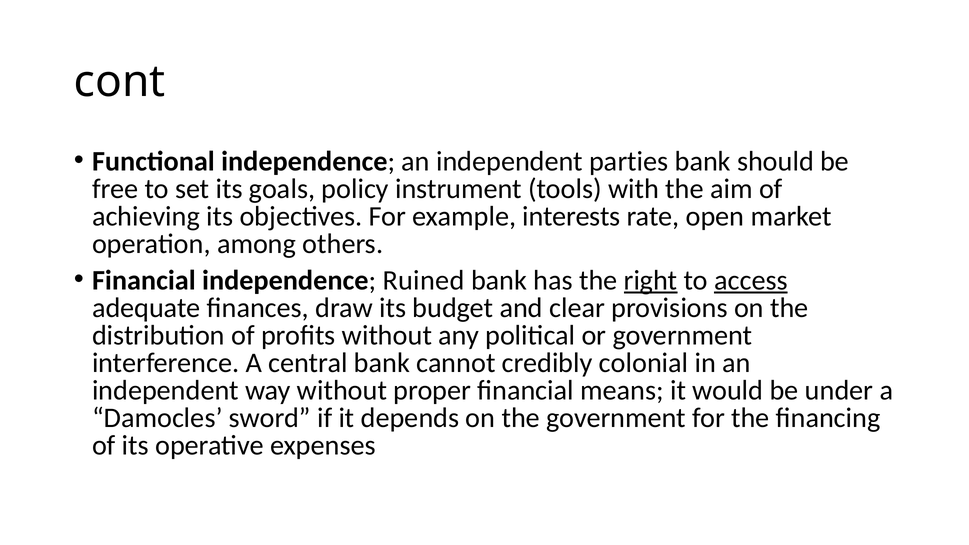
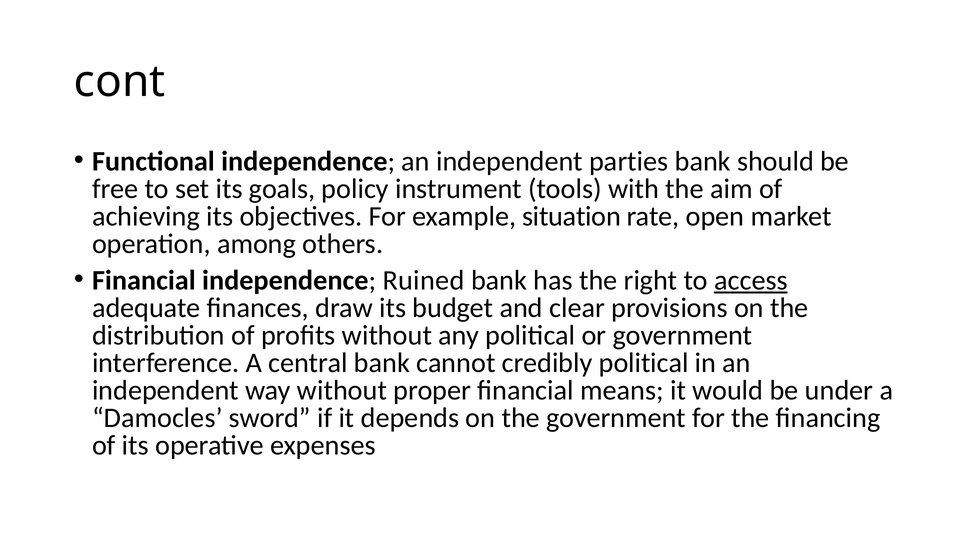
interests: interests -> situation (571, 216)
right underline: present -> none (651, 280)
credibly colonial: colonial -> political (644, 363)
